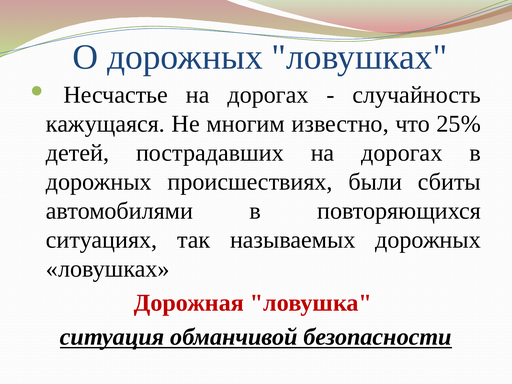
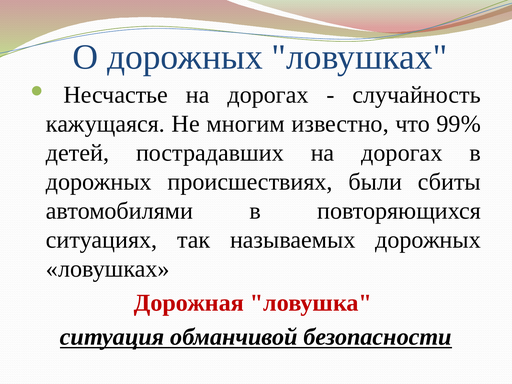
25%: 25% -> 99% (459, 124)
